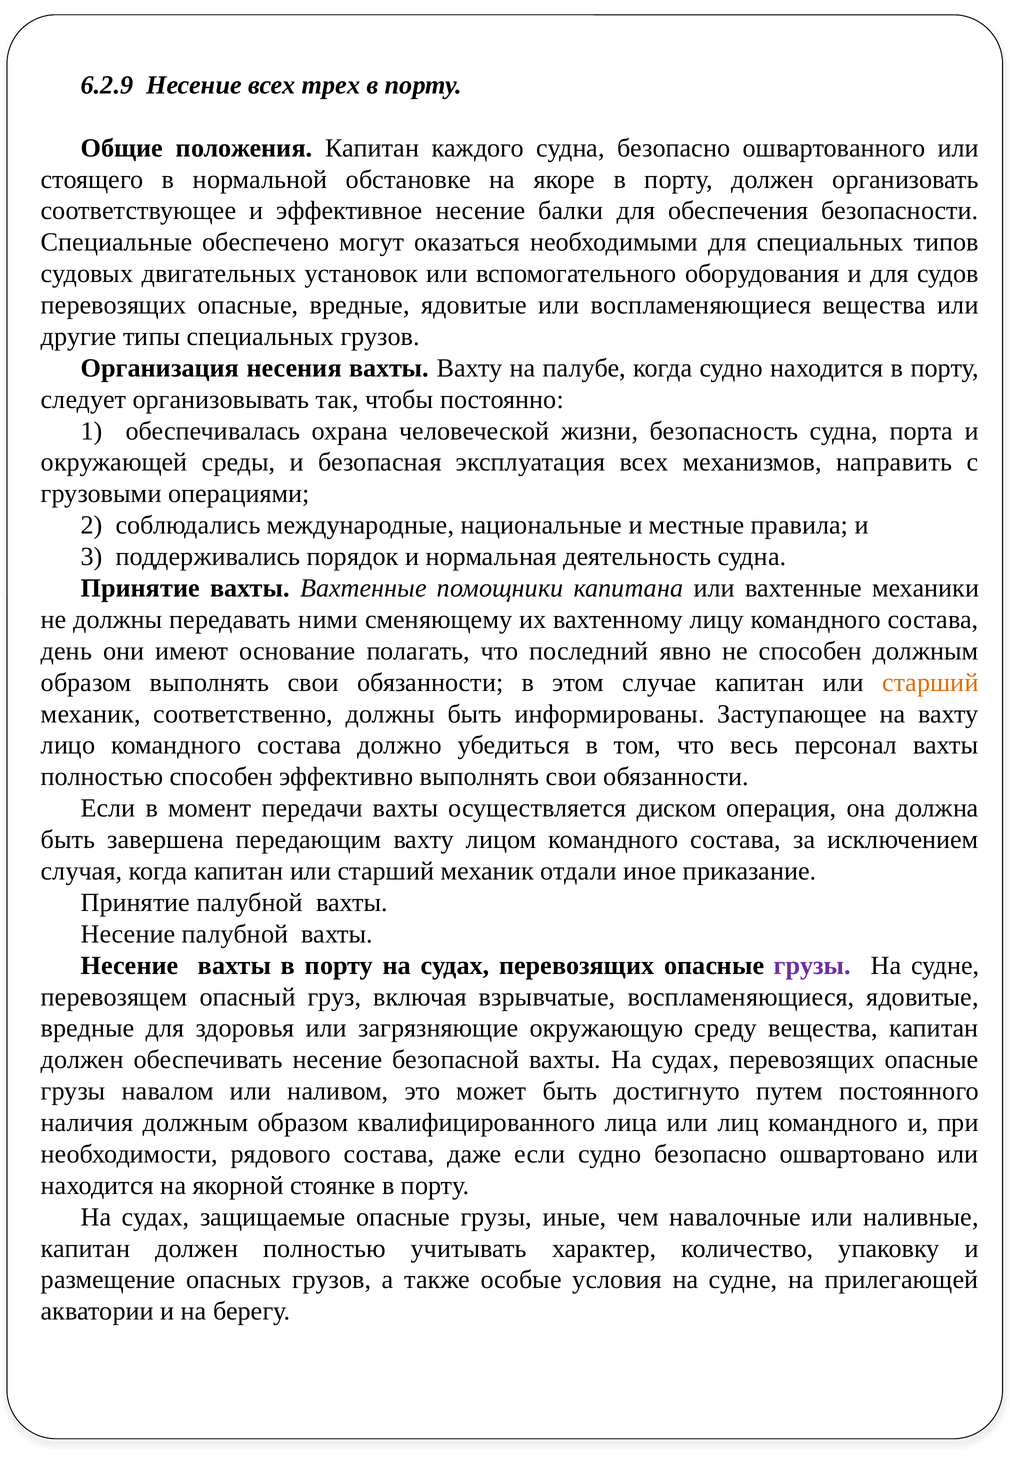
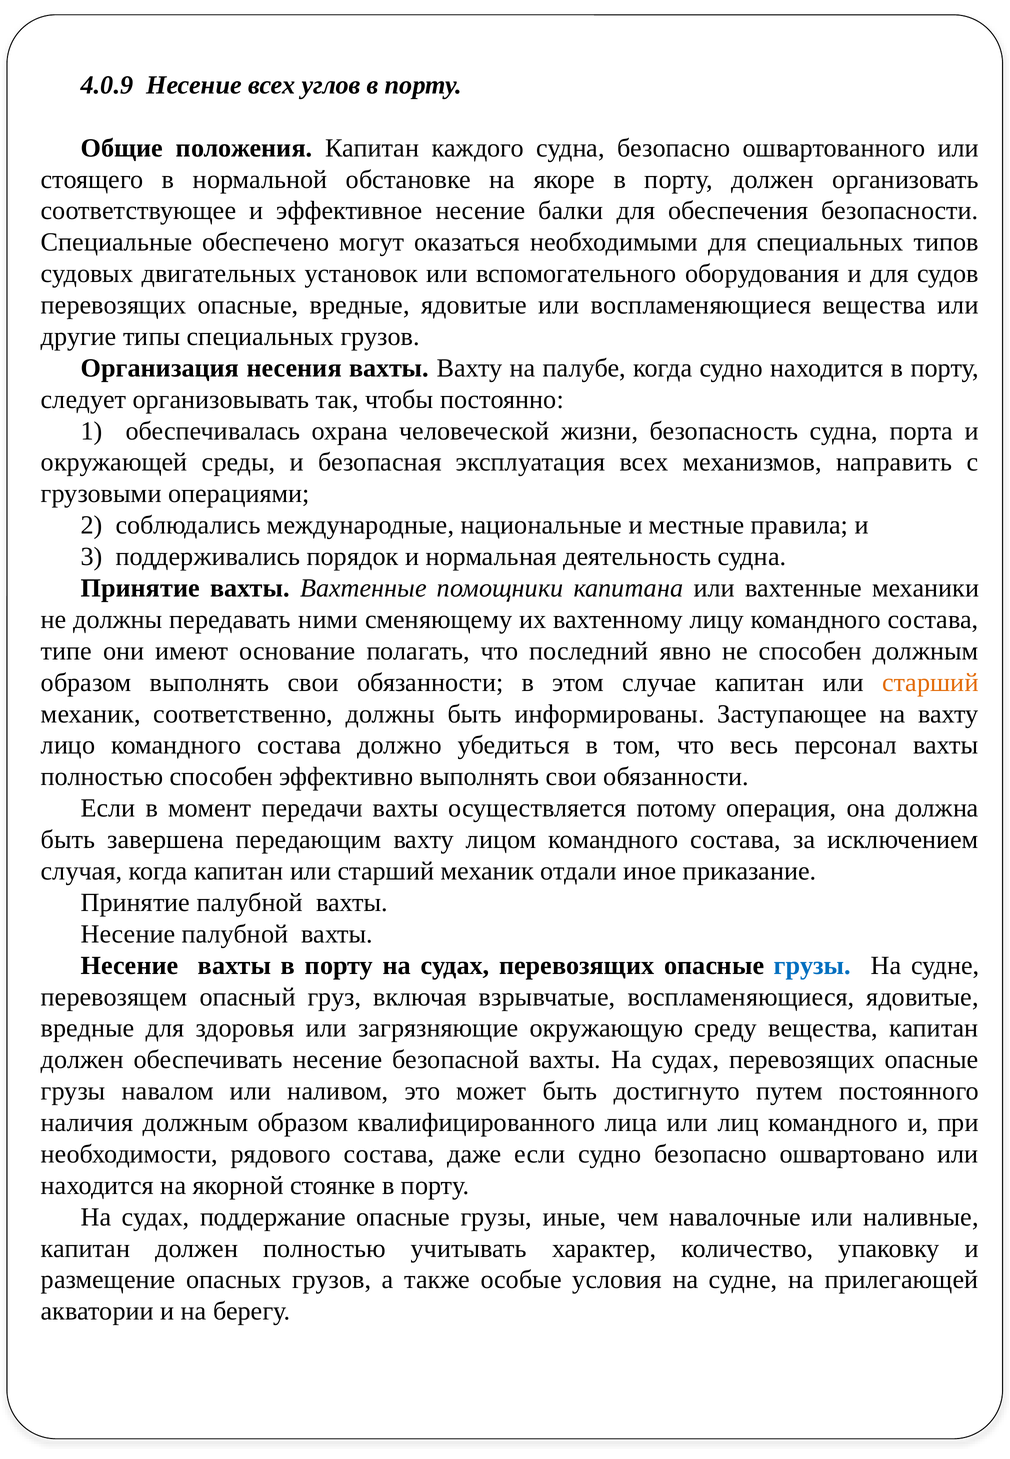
6.2.9: 6.2.9 -> 4.0.9 (107, 85)
трех: трех -> углов (331, 85)
день: день -> типе (66, 651)
диском: диском -> потому (677, 808)
грузы colour: purple -> blue (812, 965)
защищаемые: защищаемые -> поддержание (273, 1217)
